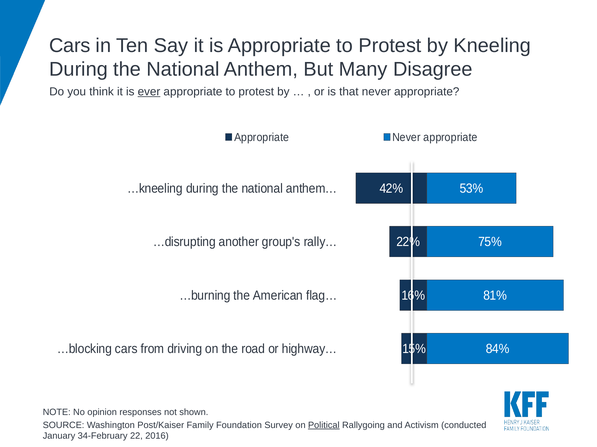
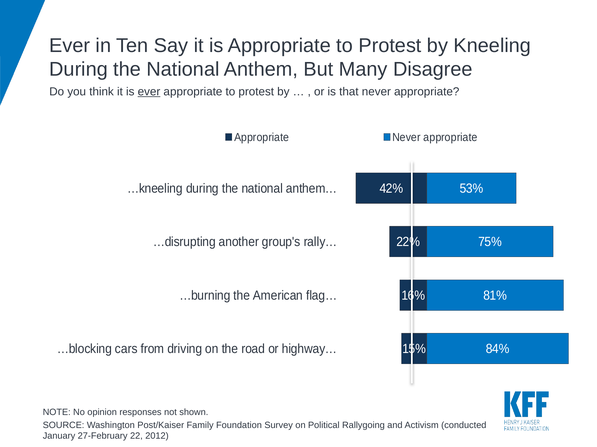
Cars: Cars -> Ever (70, 46)
Political underline: present -> none (324, 426)
34-February: 34-February -> 27-February (103, 437)
2016: 2016 -> 2012 (157, 437)
